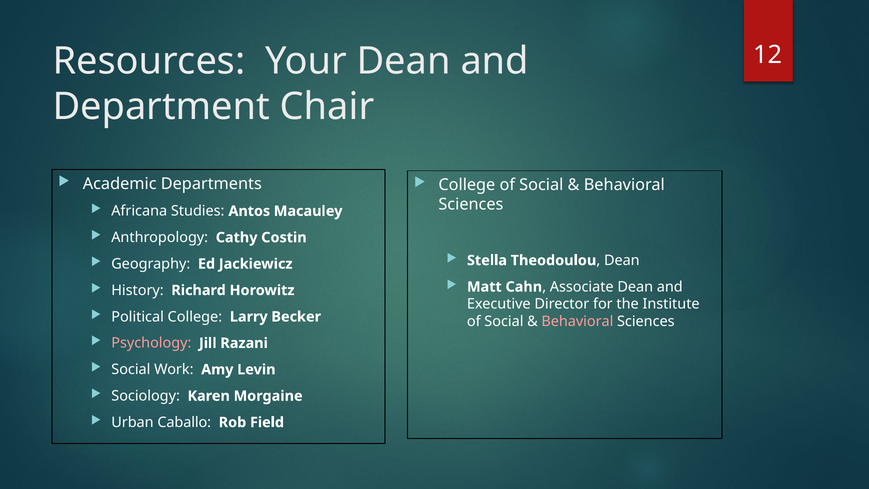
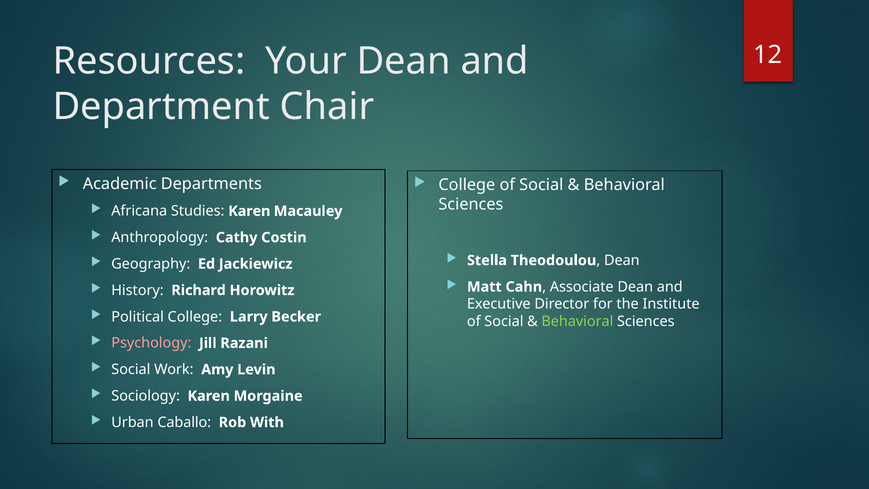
Studies Antos: Antos -> Karen (249, 211)
Behavioral colour: pink -> light green (577, 321)
Field: Field -> With (267, 422)
